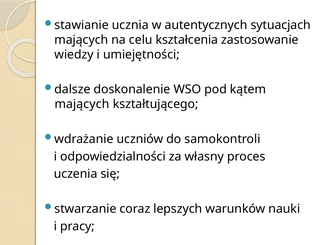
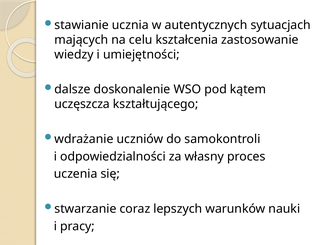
mających: mających -> uczęszcza (82, 104)
